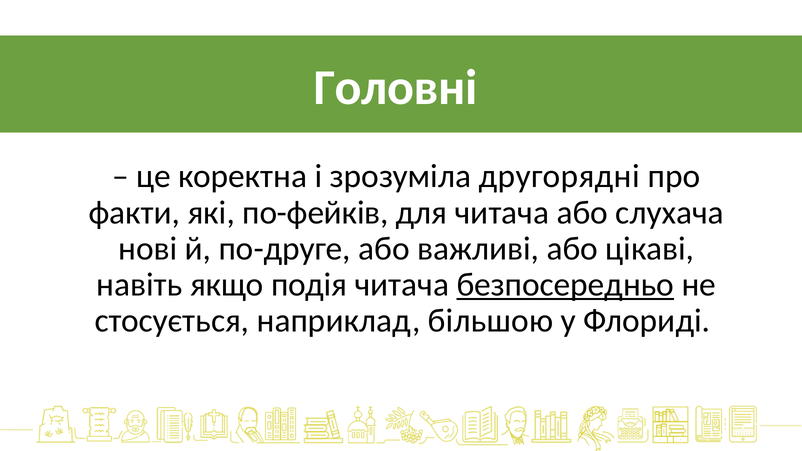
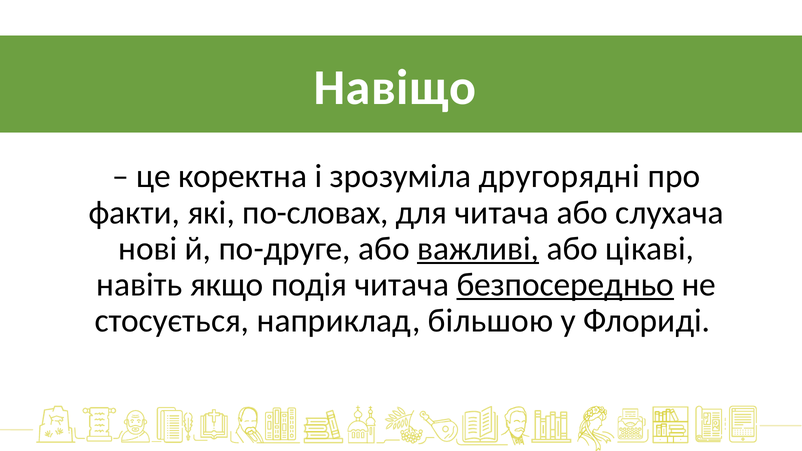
Головні: Головні -> Навіщо (395, 88)
по-фейків: по-фейків -> по-словах (316, 213)
важливі underline: none -> present (478, 249)
